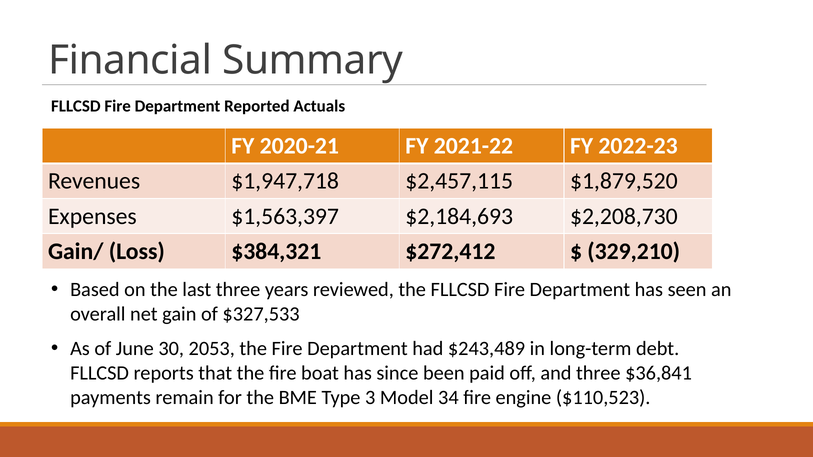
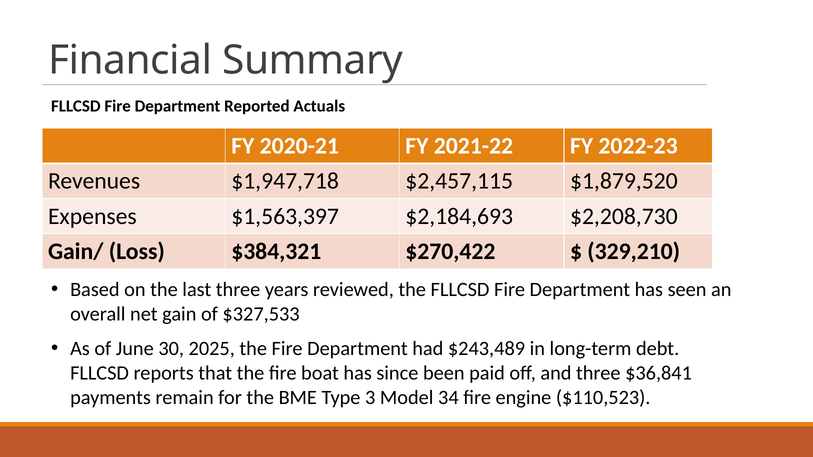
$272,412: $272,412 -> $270,422 (450, 251)
2053: 2053 -> 2025 (212, 349)
